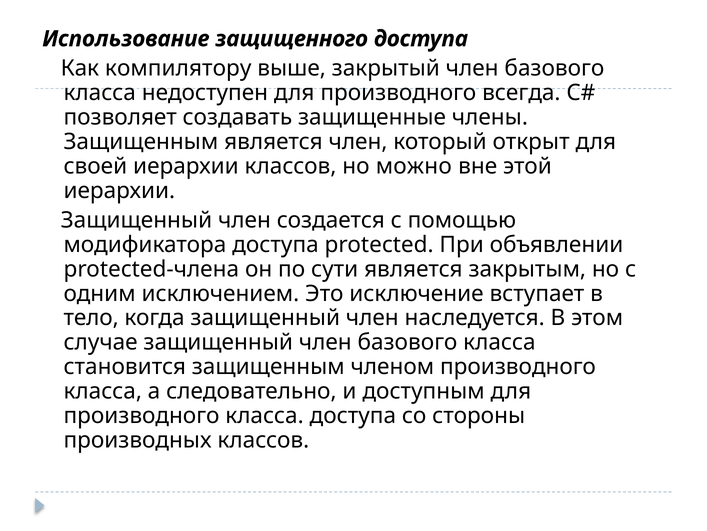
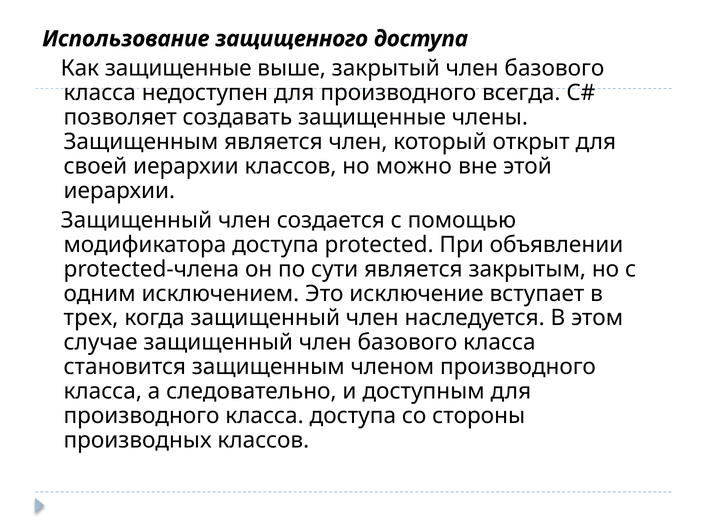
Как компилятору: компилятору -> защищенные (178, 68)
тело: тело -> трех (91, 318)
